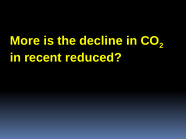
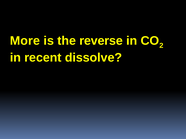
decline: decline -> reverse (101, 41)
reduced: reduced -> dissolve (93, 58)
